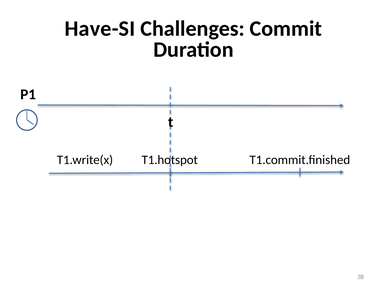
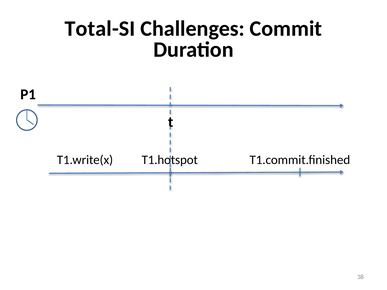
Have-SI: Have-SI -> Total-SI (100, 29)
